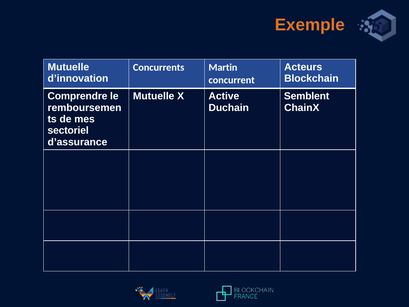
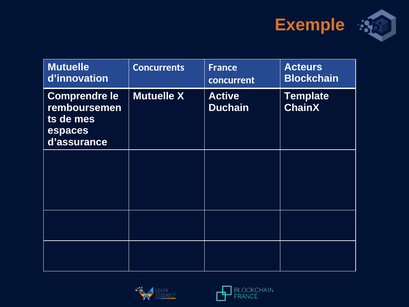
Martin: Martin -> France (223, 68)
Semblent: Semblent -> Template (307, 96)
sectoriel: sectoriel -> espaces (68, 131)
